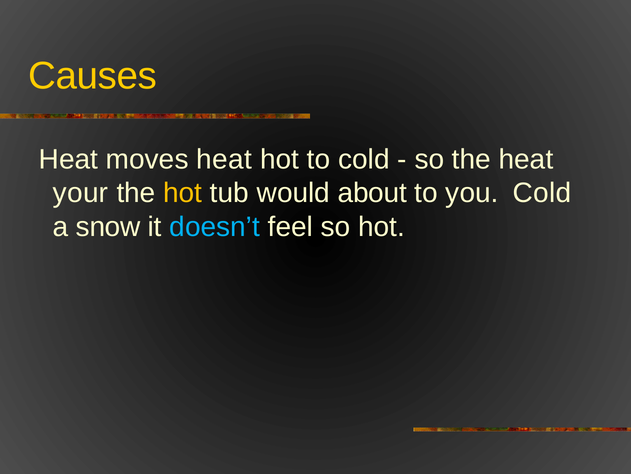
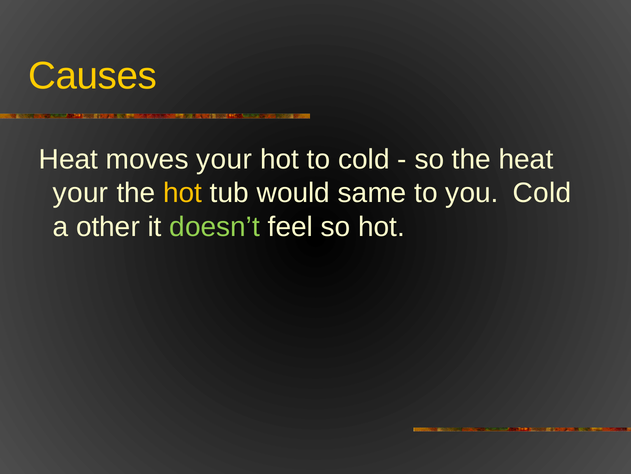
moves heat: heat -> your (224, 159)
about: about -> same (372, 193)
snow: snow -> other (108, 226)
doesn’t colour: light blue -> light green (215, 226)
